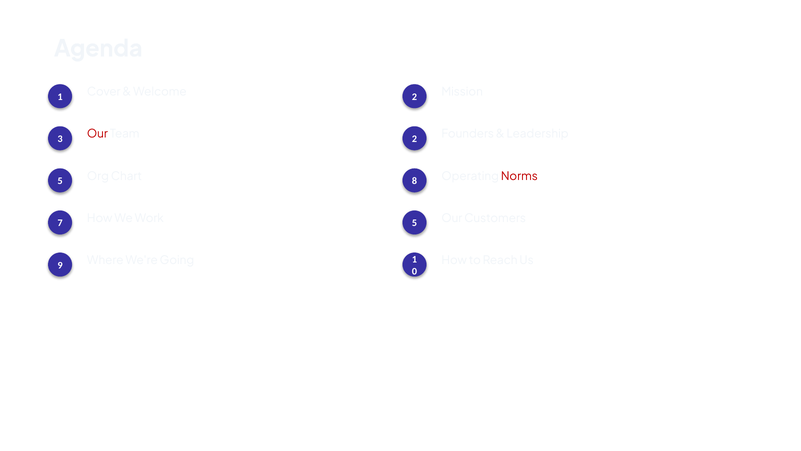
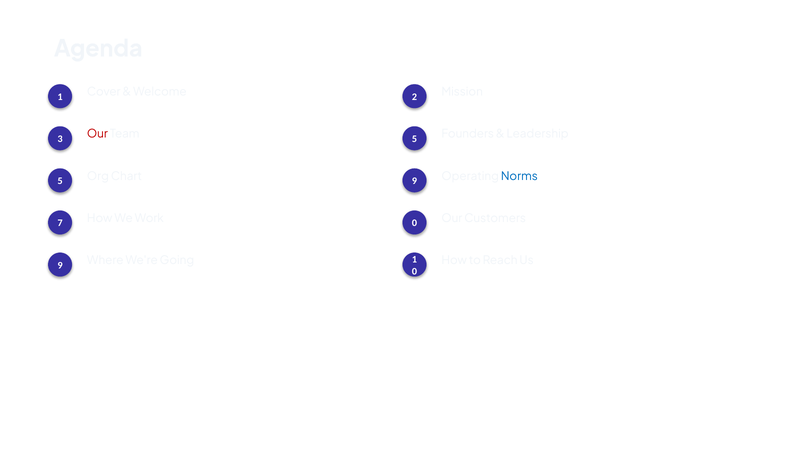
Team 2: 2 -> 5 (415, 139)
Chart 8: 8 -> 9 (415, 181)
Norms colour: red -> blue (519, 176)
Work 5: 5 -> 0 (415, 223)
